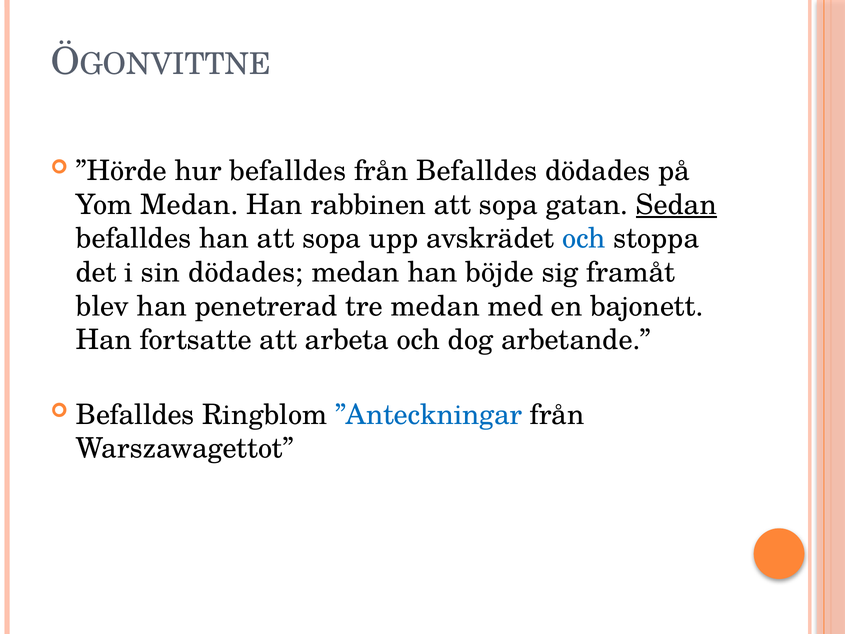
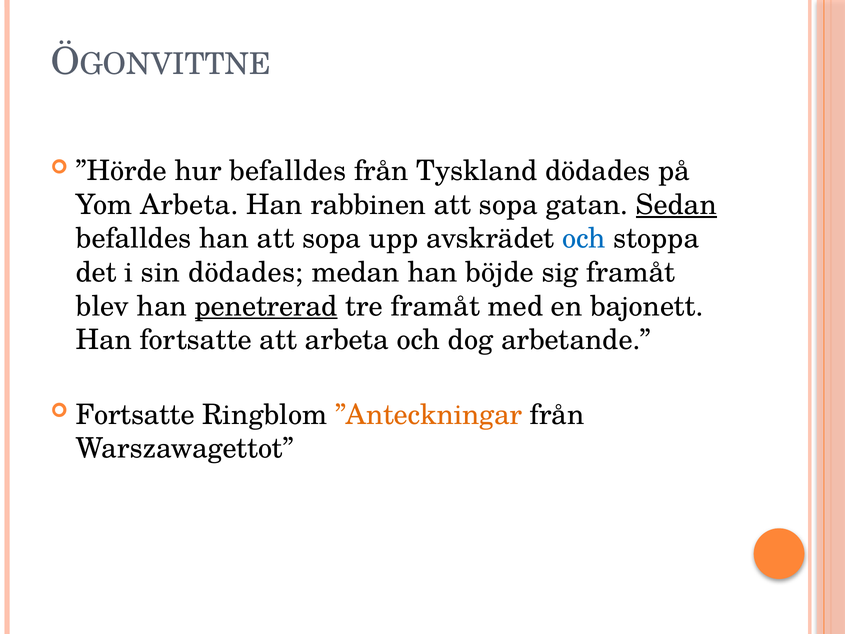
från Befalldes: Befalldes -> Tyskland (477, 171)
Yom Medan: Medan -> Arbeta (189, 205)
penetrerad underline: none -> present (266, 306)
tre medan: medan -> framåt (435, 306)
Befalldes: Befalldes -> Fortsatte (135, 415)
”Anteckningar colour: blue -> orange (429, 415)
